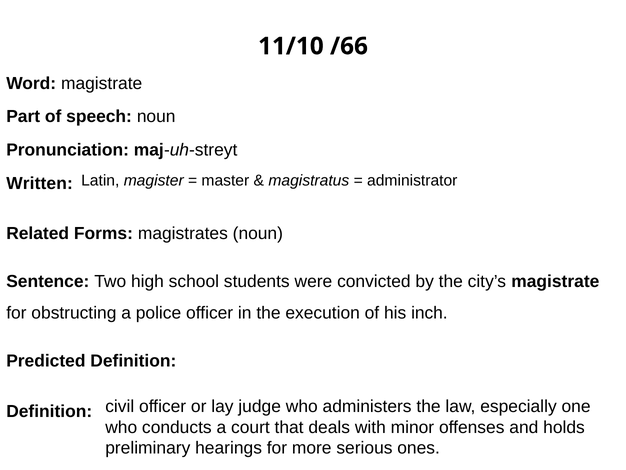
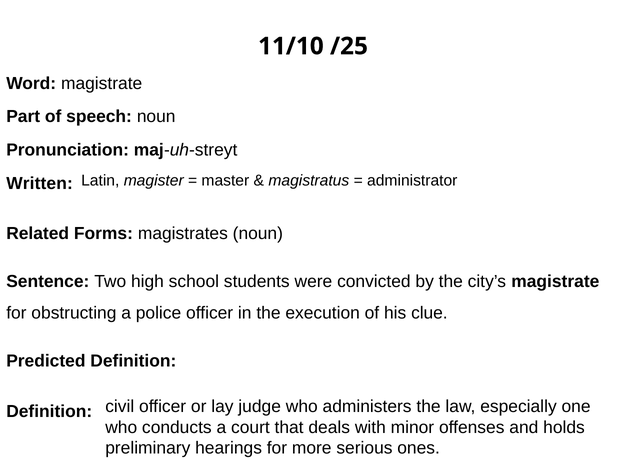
/66: /66 -> /25 (349, 46)
inch: inch -> clue (429, 313)
